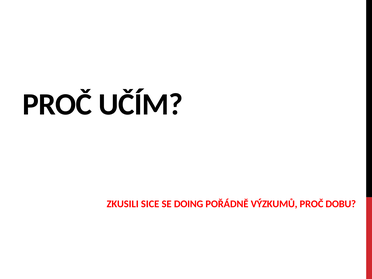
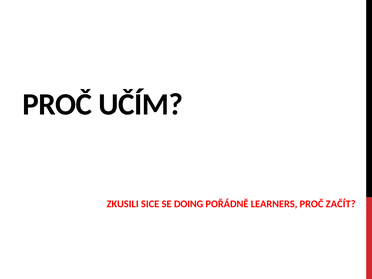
VÝZKUMŮ: VÝZKUMŮ -> LEARNERS (274, 204)
DOBU: DOBU -> ZAČÍT (341, 204)
